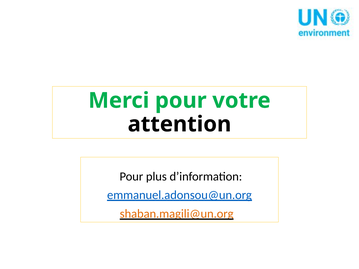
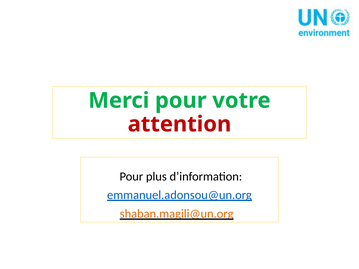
attention colour: black -> red (179, 124)
